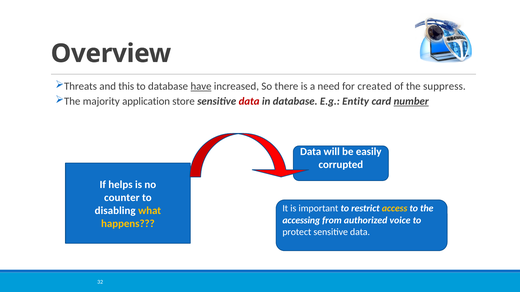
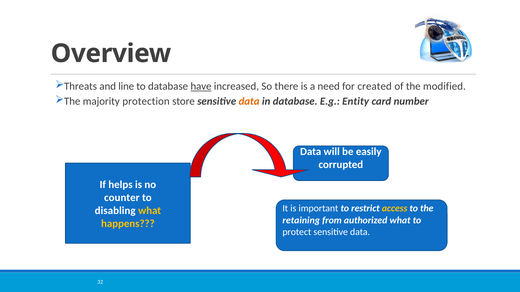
this: this -> line (126, 86)
suppress: suppress -> modified (444, 86)
application: application -> protection (146, 101)
data colour: red -> orange (249, 101)
number underline: present -> none (411, 101)
accessing: accessing -> retaining (301, 221)
authorized voice: voice -> what (400, 221)
